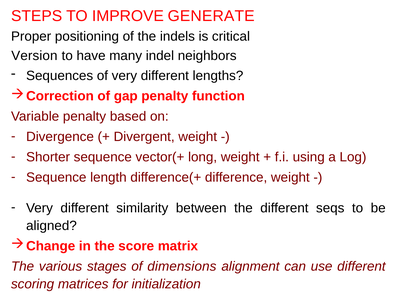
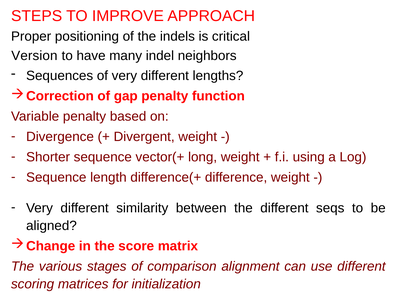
GENERATE: GENERATE -> APPROACH (211, 16)
dimensions: dimensions -> comparison (182, 267)
